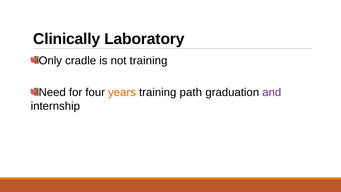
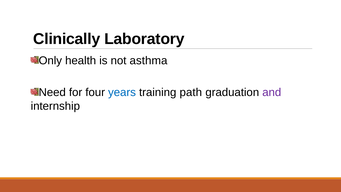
cradle: cradle -> health (81, 61)
not training: training -> asthma (148, 61)
years colour: orange -> blue (122, 92)
